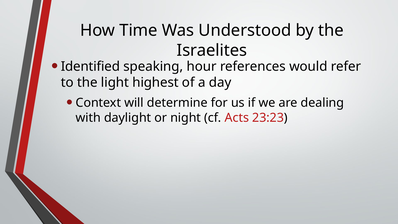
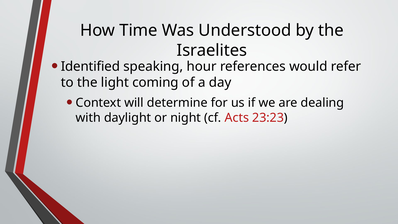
highest: highest -> coming (156, 82)
